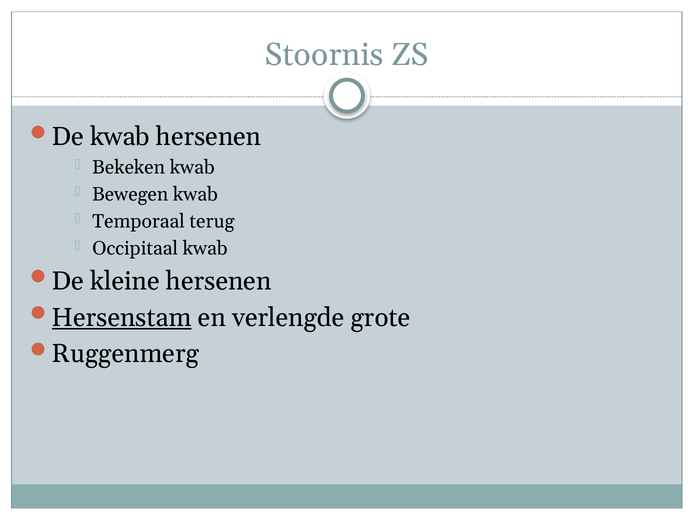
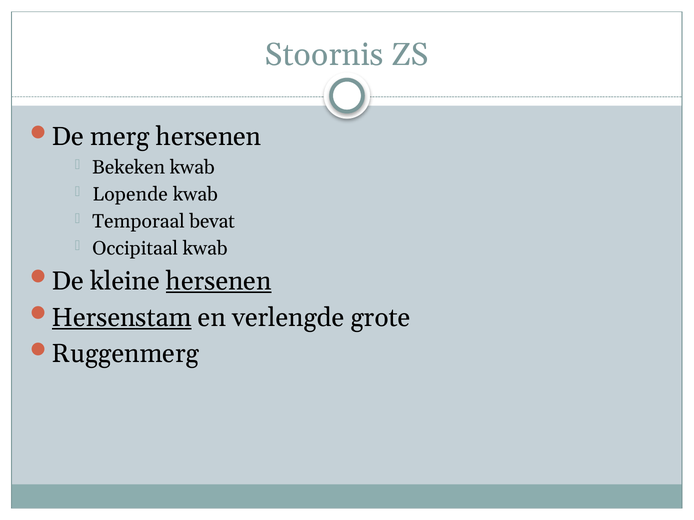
De kwab: kwab -> merg (120, 137)
Bewegen: Bewegen -> Lopende (130, 194)
terug: terug -> bevat (212, 221)
hersenen underline: none -> present (219, 281)
